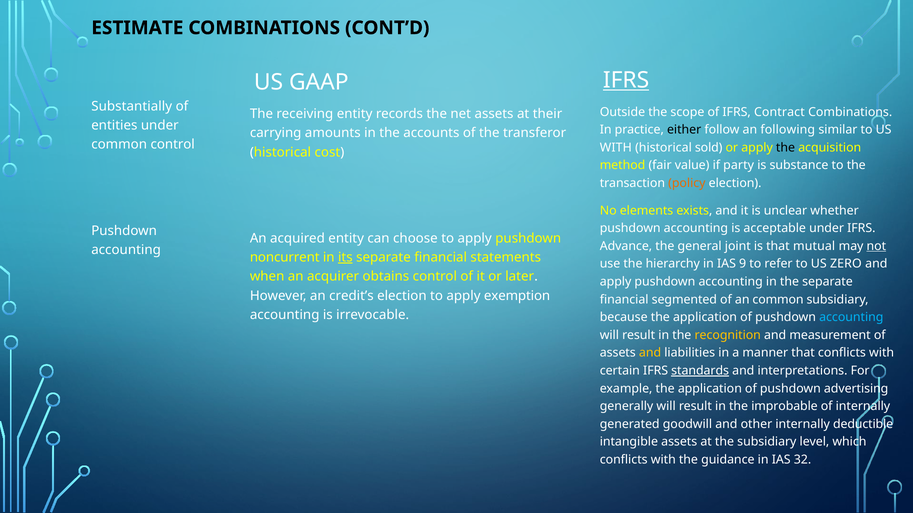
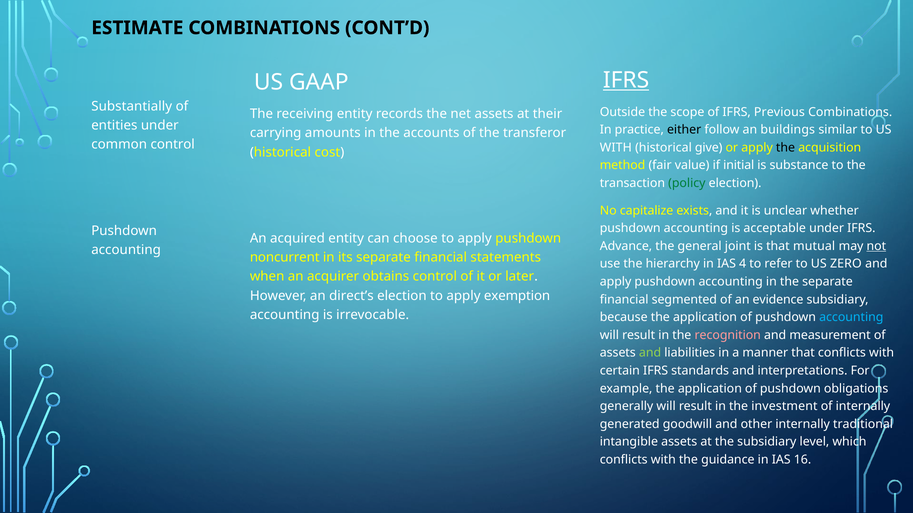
Contract: Contract -> Previous (779, 112)
following: following -> buildings (788, 130)
sold: sold -> give (709, 148)
party: party -> initial (739, 166)
policy colour: orange -> green (687, 183)
elements: elements -> capitalize (647, 211)
its underline: present -> none (345, 258)
9: 9 -> 4 (743, 264)
credit’s: credit’s -> direct’s (351, 296)
an common: common -> evidence (778, 300)
recognition colour: yellow -> pink (728, 335)
and colour: yellow -> light green (650, 353)
standards underline: present -> none (700, 371)
advertising: advertising -> obligations (856, 389)
improbable: improbable -> investment (784, 407)
deductible: deductible -> traditional (863, 425)
32: 32 -> 16 (803, 460)
